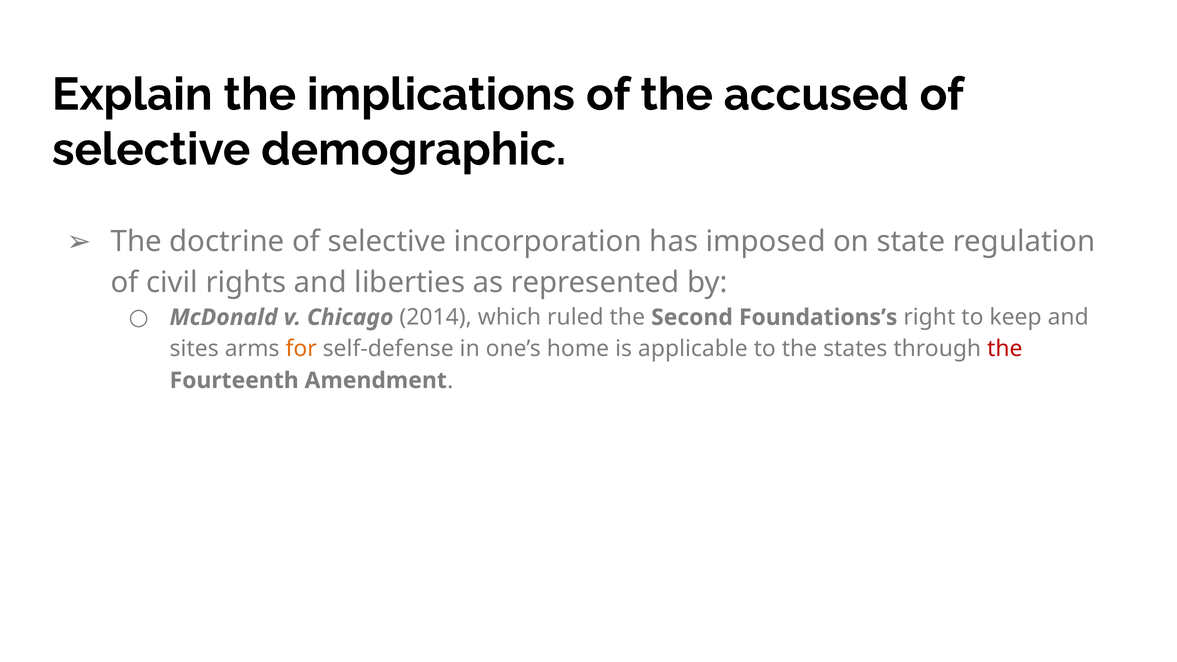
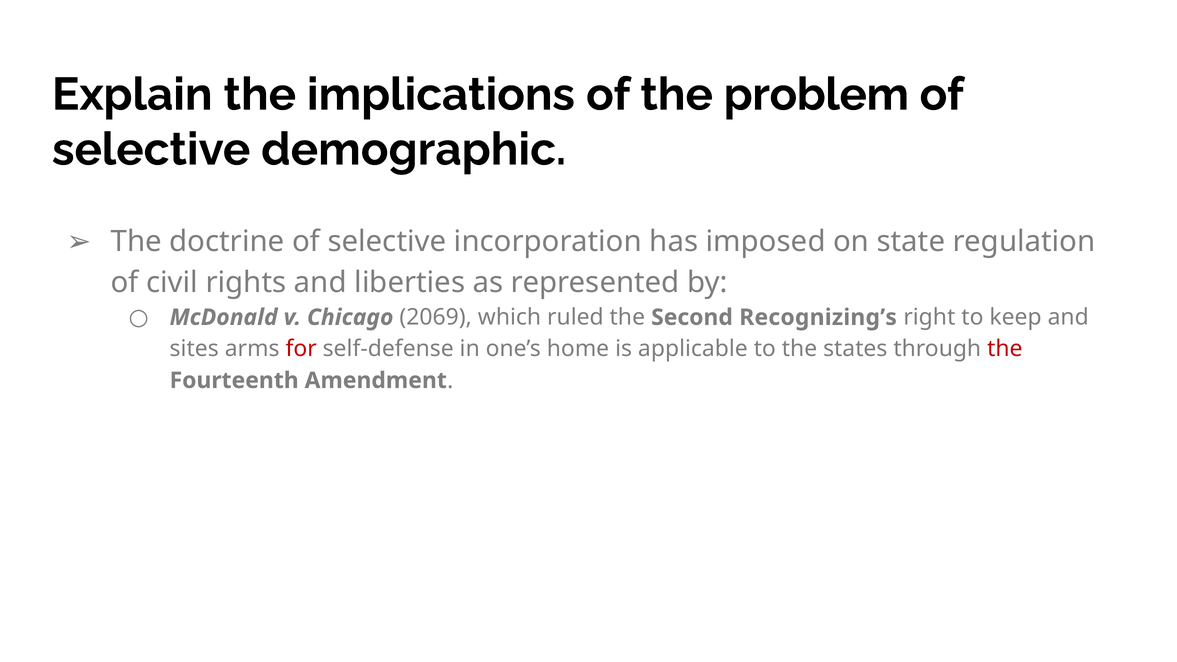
accused: accused -> problem (816, 95)
2014: 2014 -> 2069 (436, 317)
Foundations’s: Foundations’s -> Recognizing’s (818, 317)
for colour: orange -> red (301, 349)
